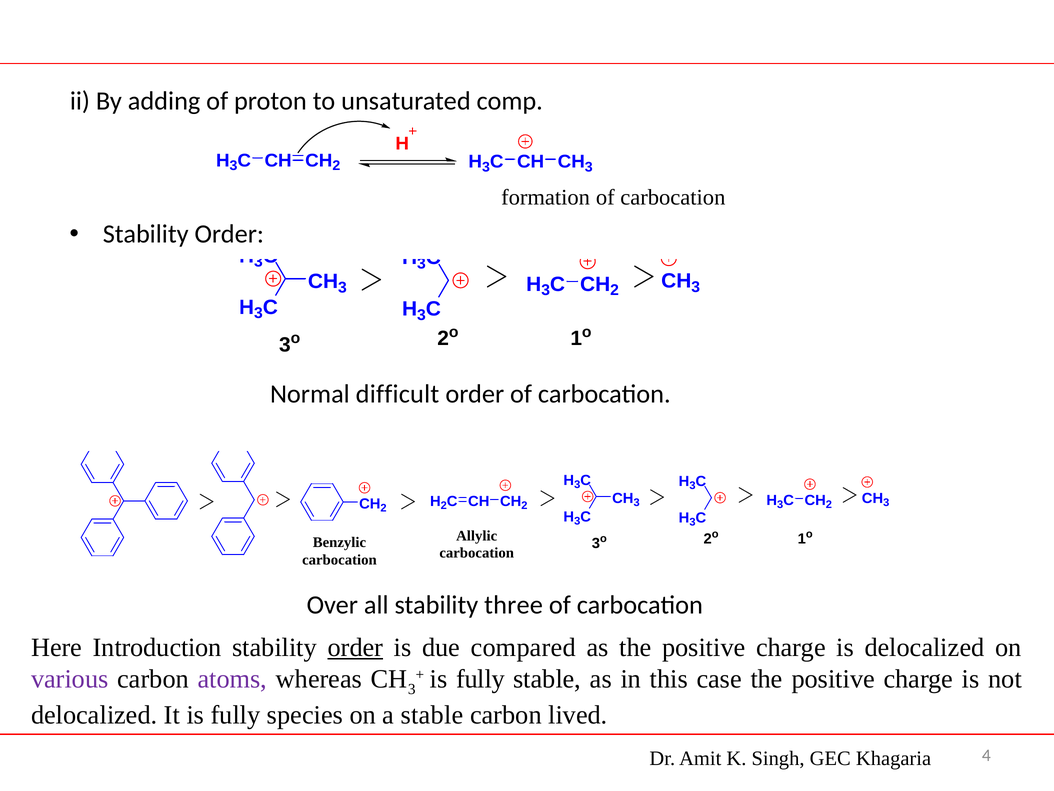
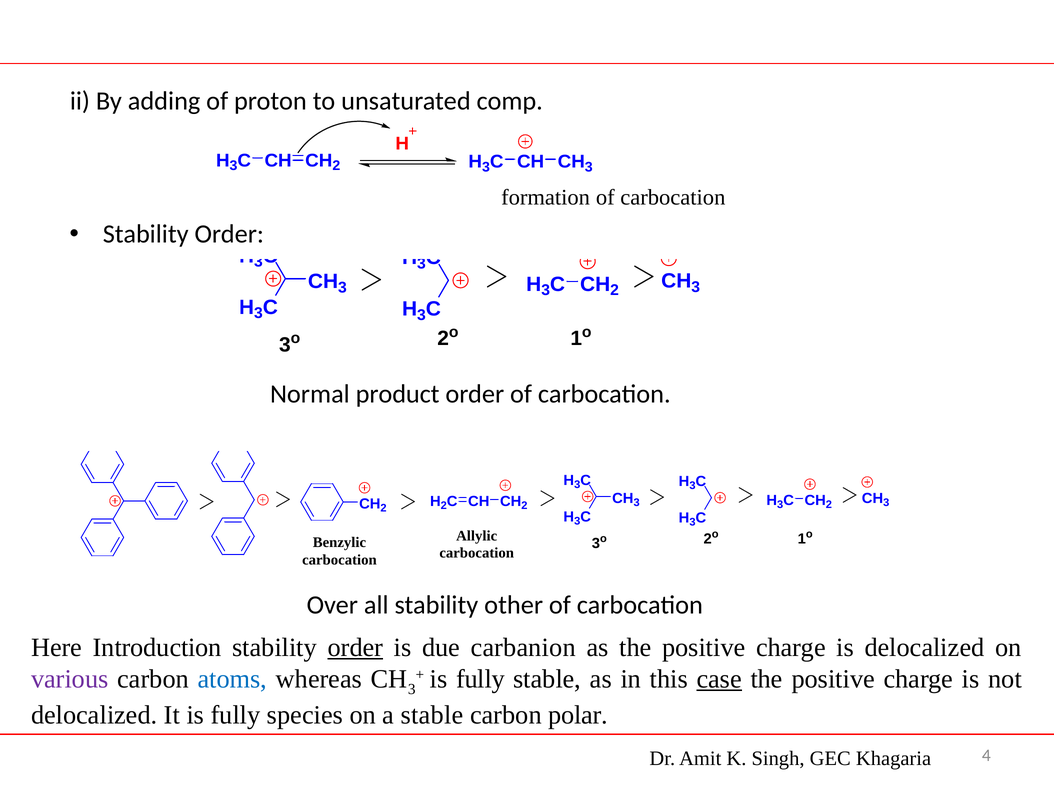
difficult: difficult -> product (398, 394)
three: three -> other (514, 604)
compared: compared -> carbanion (523, 647)
atoms colour: purple -> blue (232, 679)
case underline: none -> present (719, 679)
lived: lived -> polar (578, 715)
